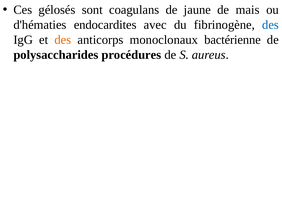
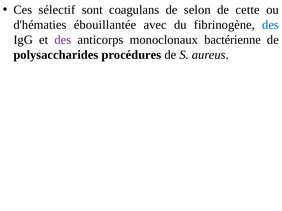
gélosés: gélosés -> sélectif (57, 10)
jaune: jaune -> selon (197, 10)
mais: mais -> cette (248, 10)
endocardites: endocardites -> ébouillantée (105, 25)
des colour: orange -> purple (63, 40)
